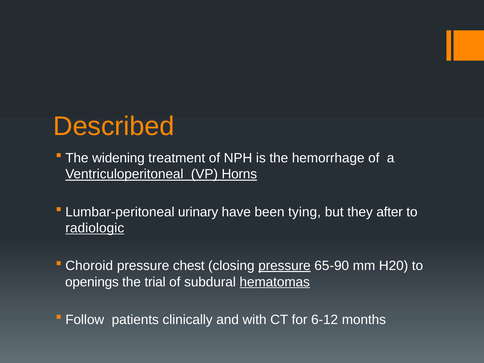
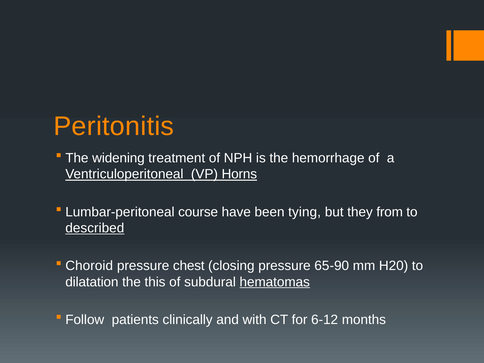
Described: Described -> Peritonitis (114, 126)
urinary: urinary -> course (198, 212)
after: after -> from (390, 212)
radiologic: radiologic -> described (95, 228)
pressure underline: present -> none (284, 266)
openings: openings -> dilatation (92, 282)
trial: trial -> this (155, 282)
